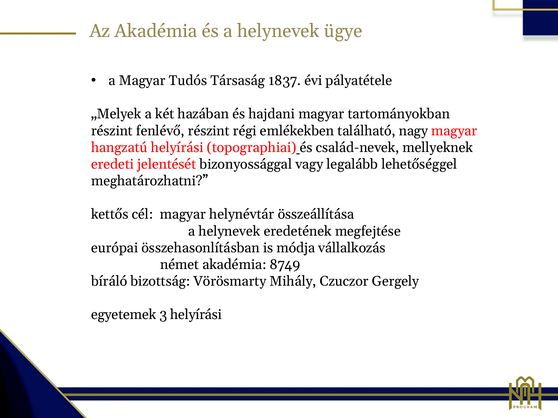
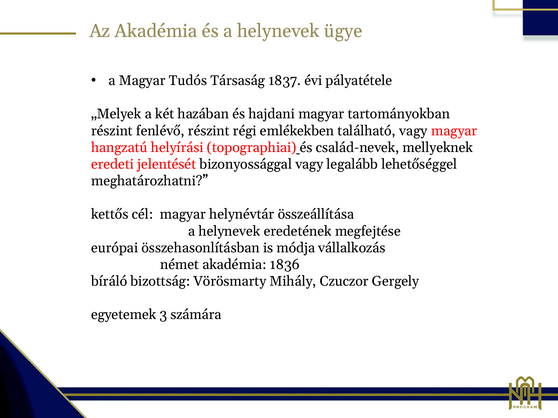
található nagy: nagy -> vagy (413, 131)
8749: 8749 -> 1836 (285, 265)
3 helyírási: helyírási -> számára (196, 315)
